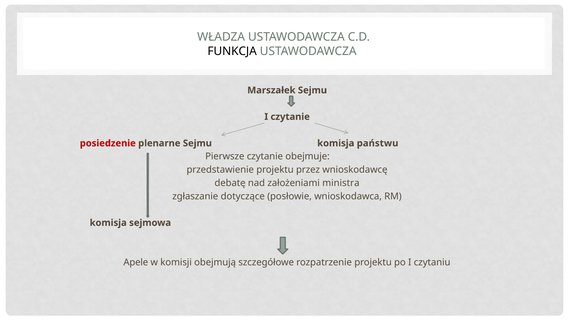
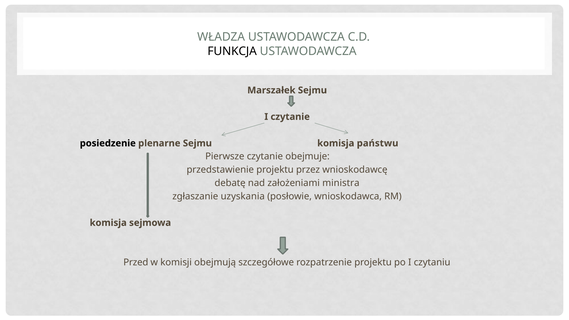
posiedzenie colour: red -> black (108, 143)
dotyczące: dotyczące -> uzyskania (243, 196)
Apele: Apele -> Przed (136, 263)
